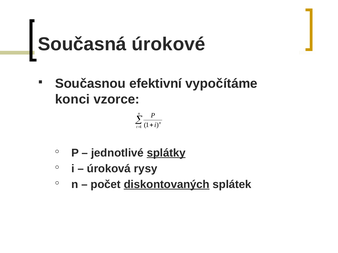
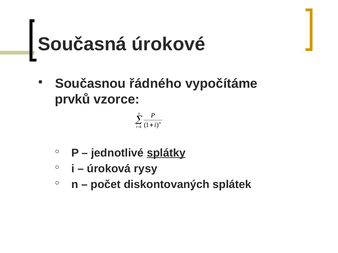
efektivní: efektivní -> řádného (155, 84)
konci: konci -> prvků (73, 100)
diskontovaných underline: present -> none (167, 185)
